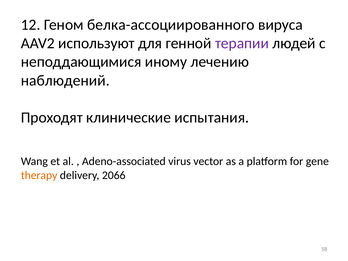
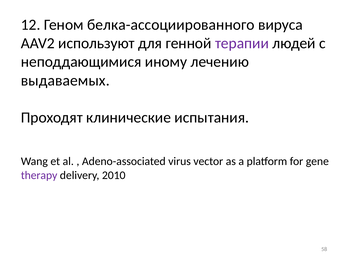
наблюдений: наблюдений -> выдаваемых (65, 80)
therapy colour: orange -> purple (39, 175)
2066: 2066 -> 2010 (114, 175)
